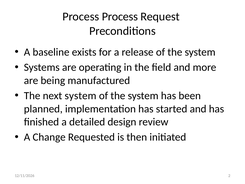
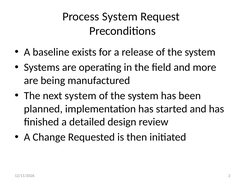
Process Process: Process -> System (120, 17)
